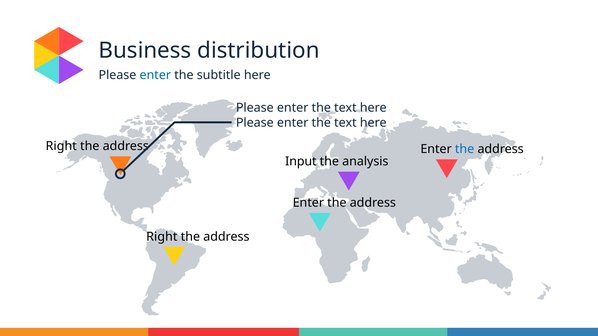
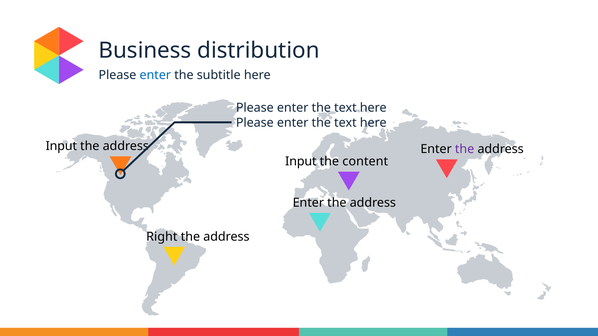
Right: Right -> Input (61, 146)
the colour: blue -> purple (465, 149)
analysis: analysis -> content (365, 162)
